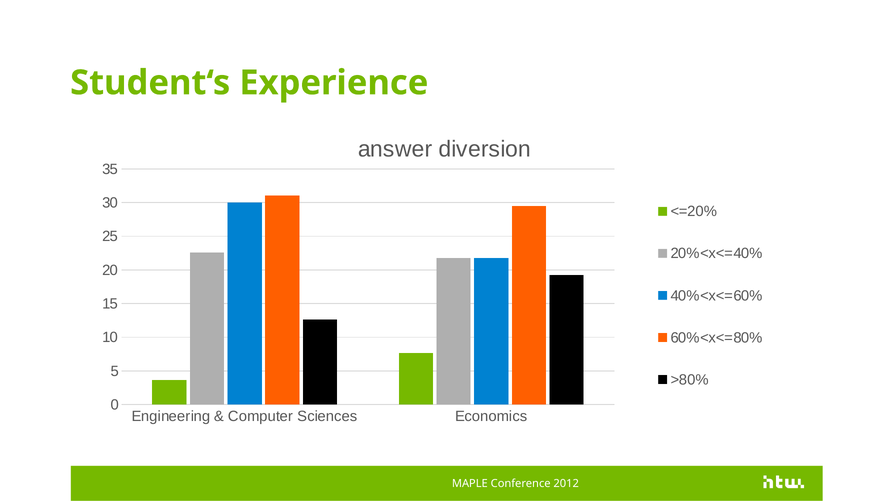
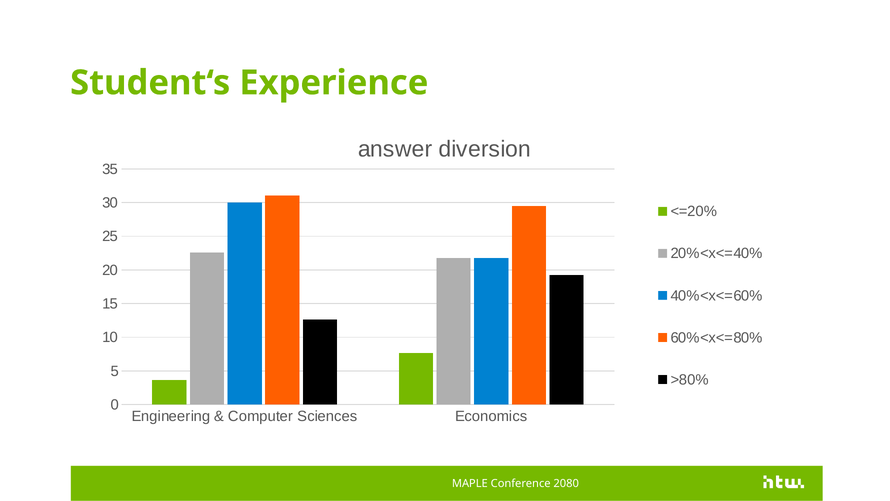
2012: 2012 -> 2080 (566, 483)
